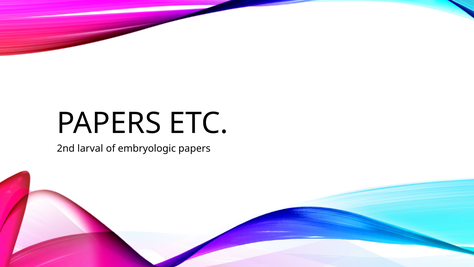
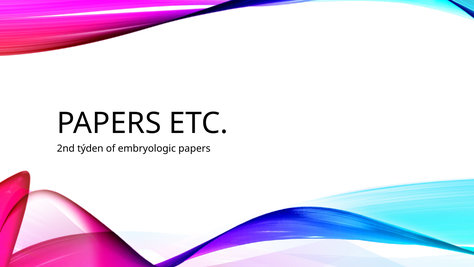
larval: larval -> týden (90, 148)
